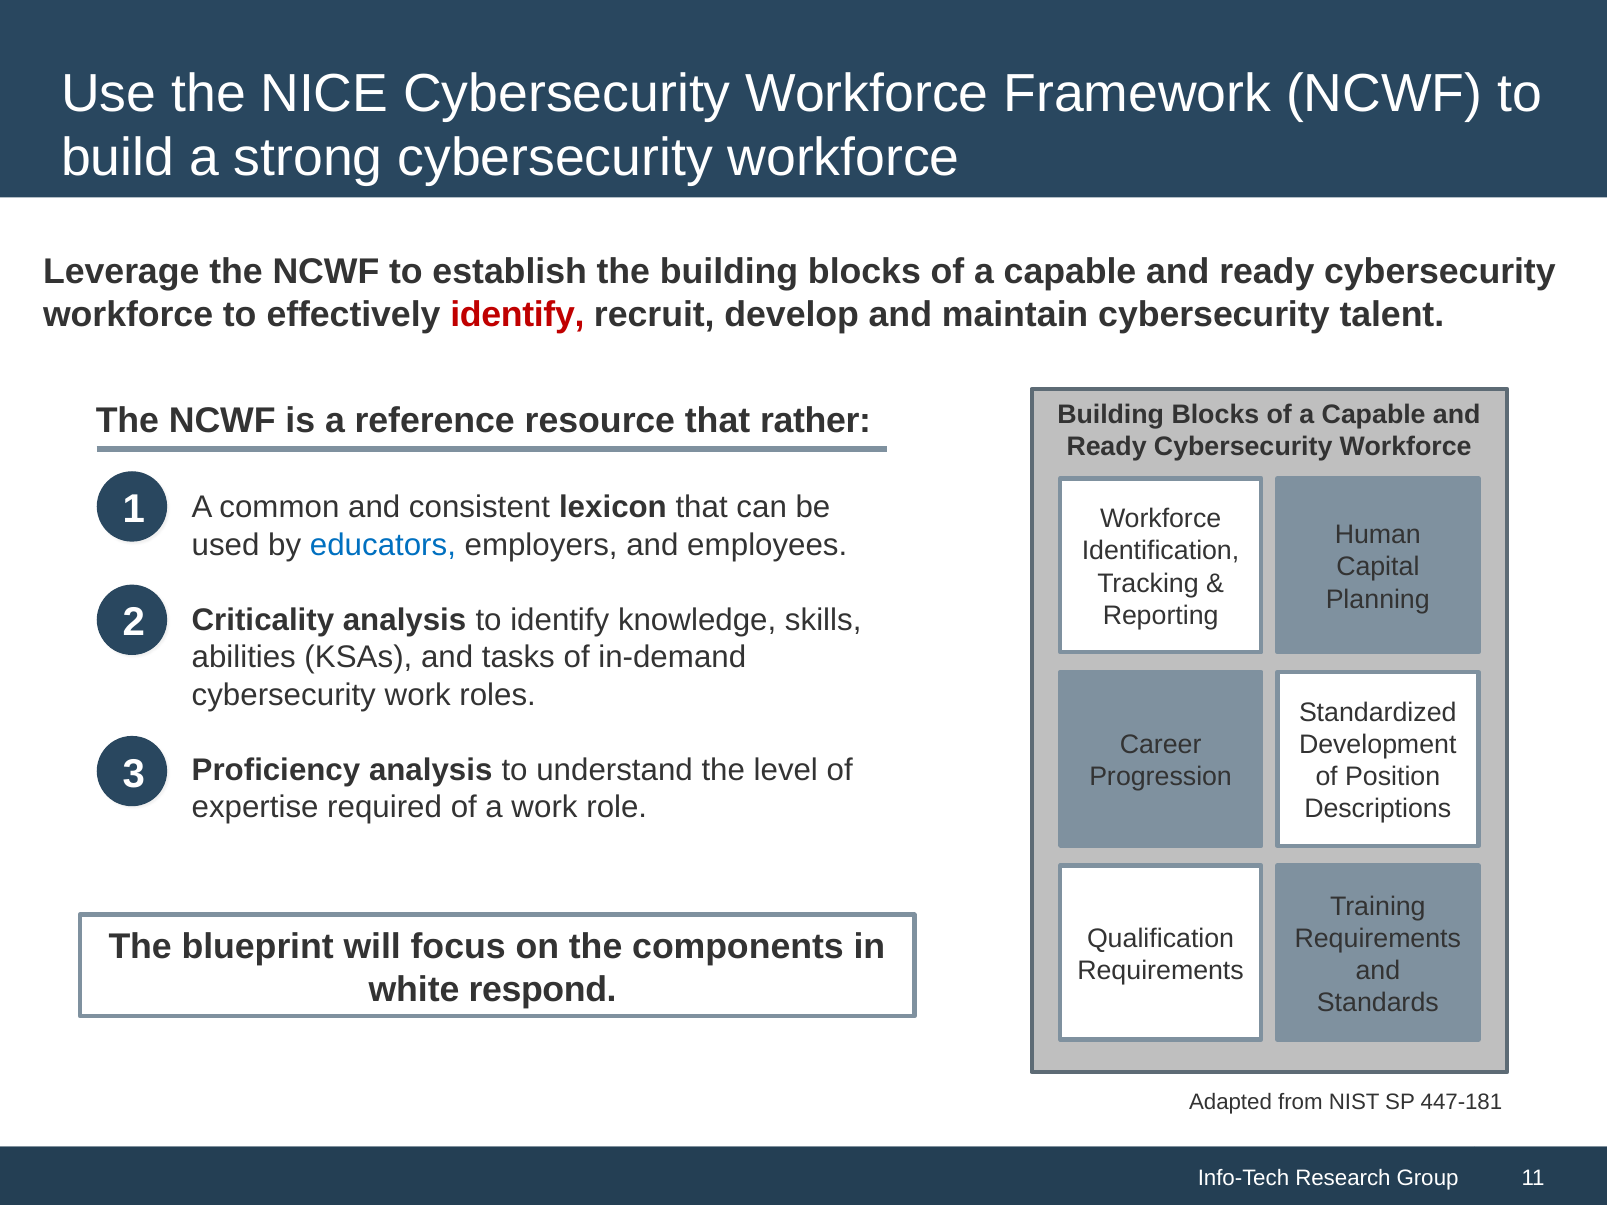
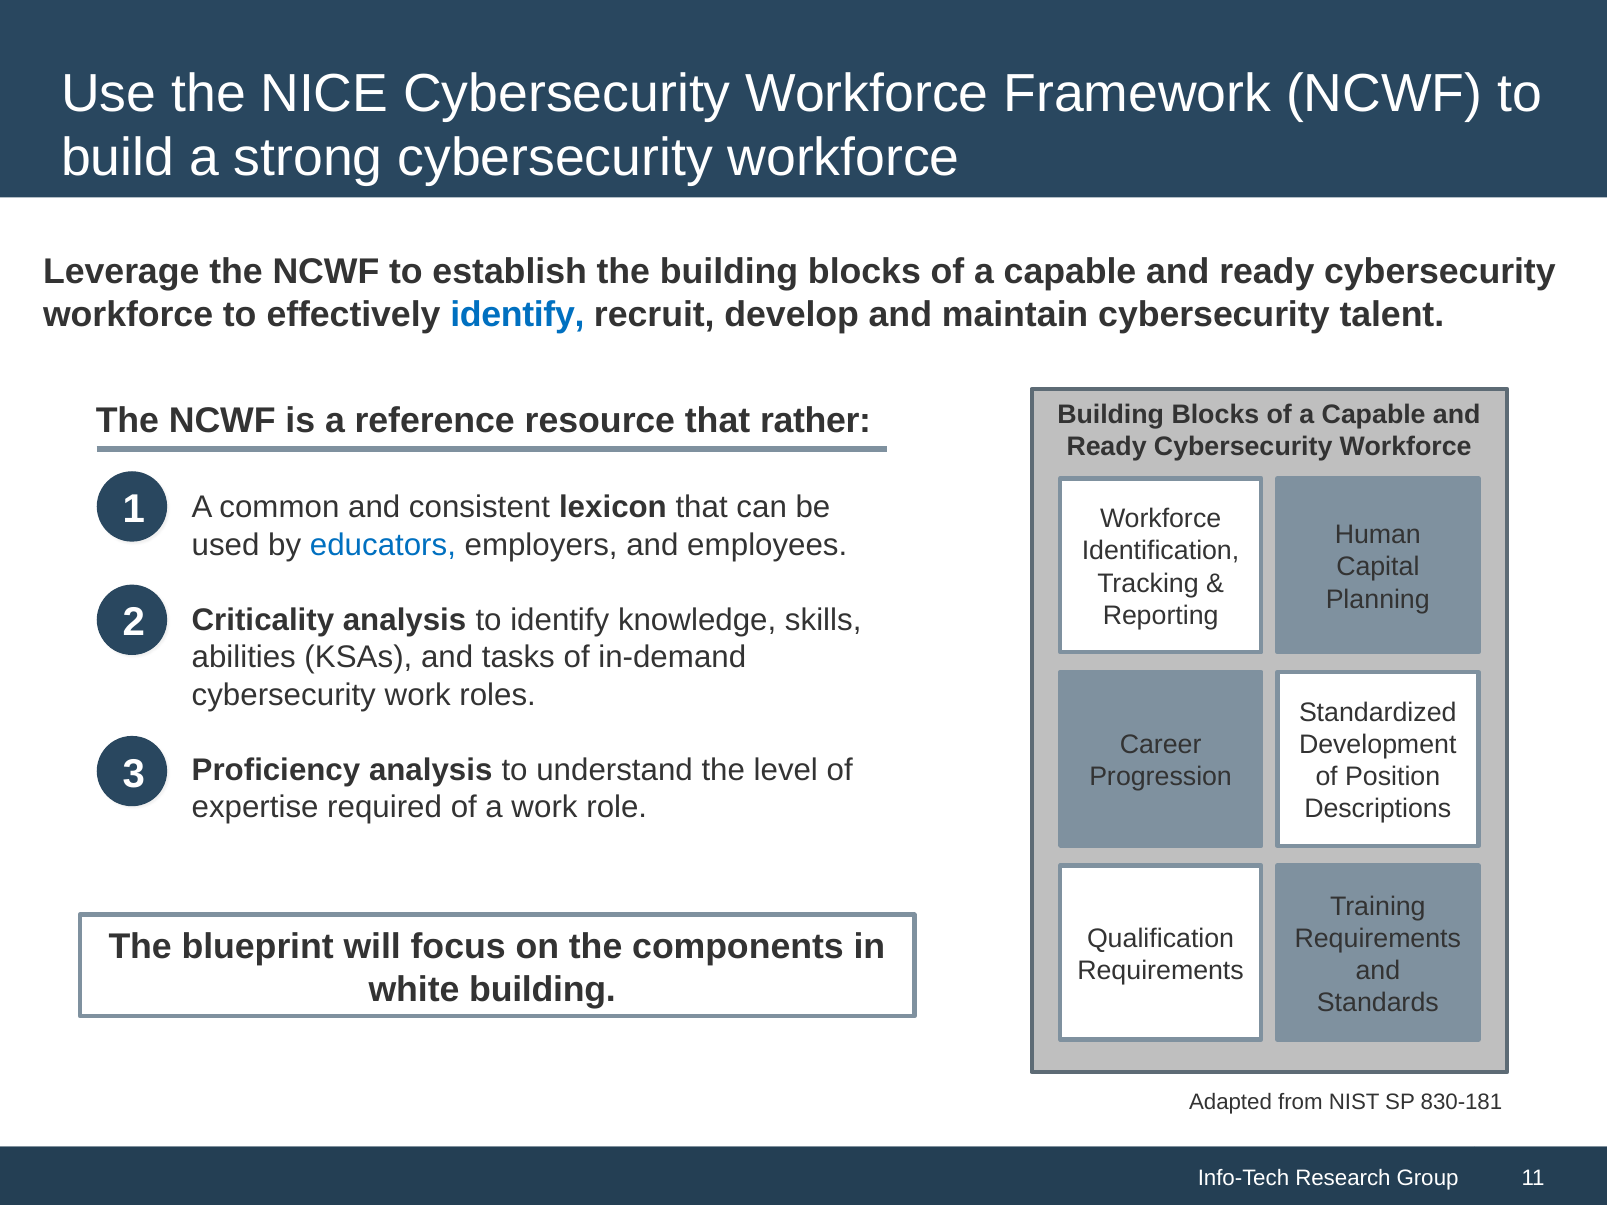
identify colour: red -> blue (517, 314)
white respond: respond -> building (543, 990)
447-181: 447-181 -> 830-181 (1461, 1102)
